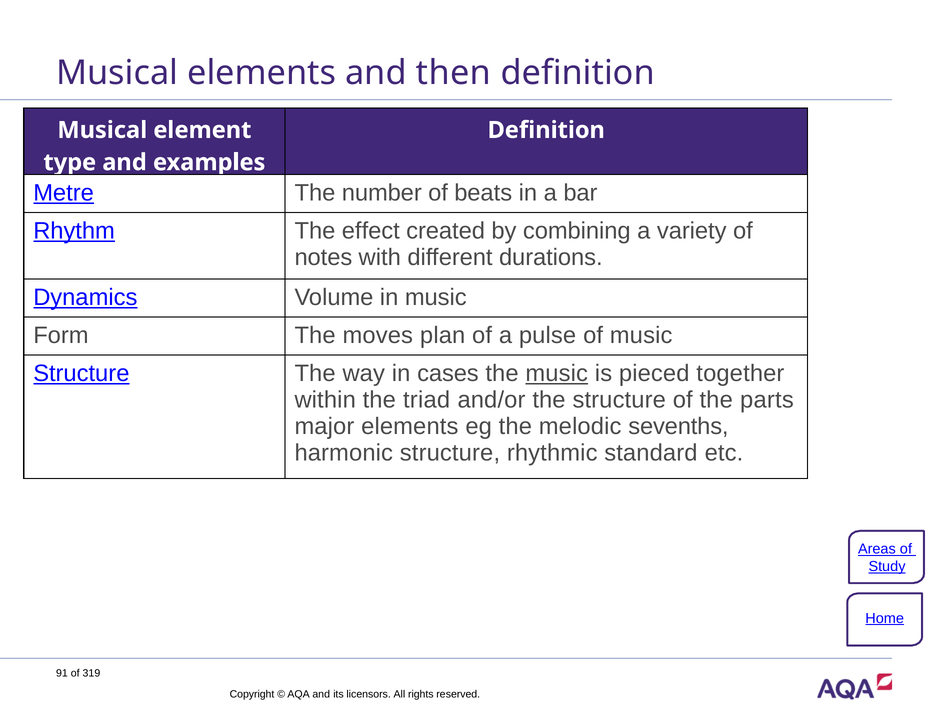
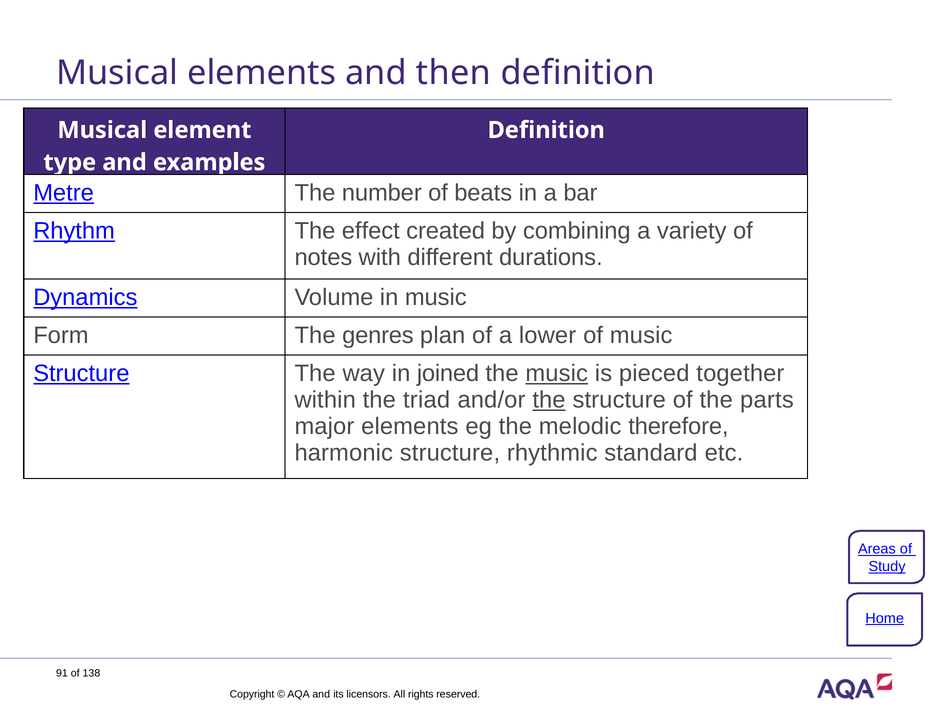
moves: moves -> genres (378, 336)
pulse: pulse -> lower (548, 336)
cases: cases -> joined (448, 374)
the underline: none -> present (549, 400)
sevenths: sevenths -> therefore (678, 427)
319: 319 -> 138 (91, 674)
